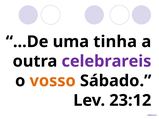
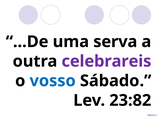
tinha: tinha -> serva (115, 42)
vosso colour: orange -> blue (53, 81)
23:12: 23:12 -> 23:82 (130, 101)
